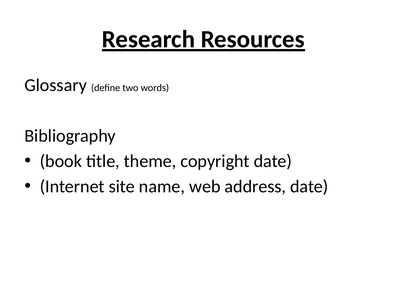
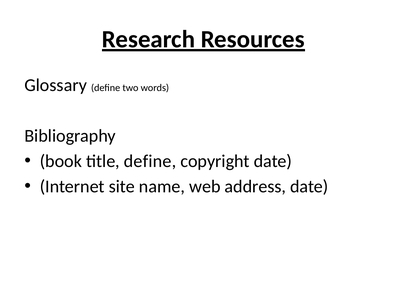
title theme: theme -> define (150, 161)
